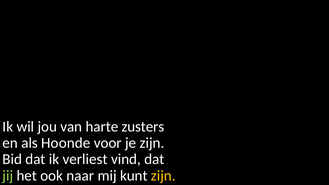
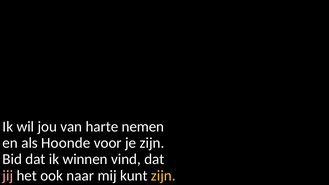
zusters: zusters -> nemen (143, 127)
verliest: verliest -> winnen (85, 159)
jij colour: light green -> pink (8, 176)
